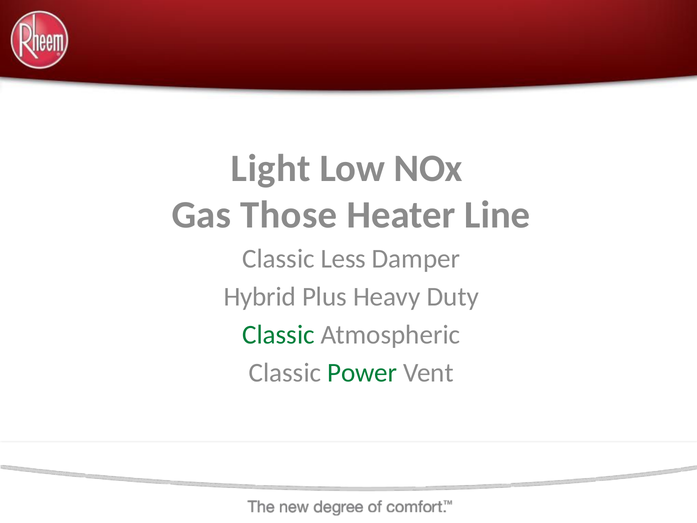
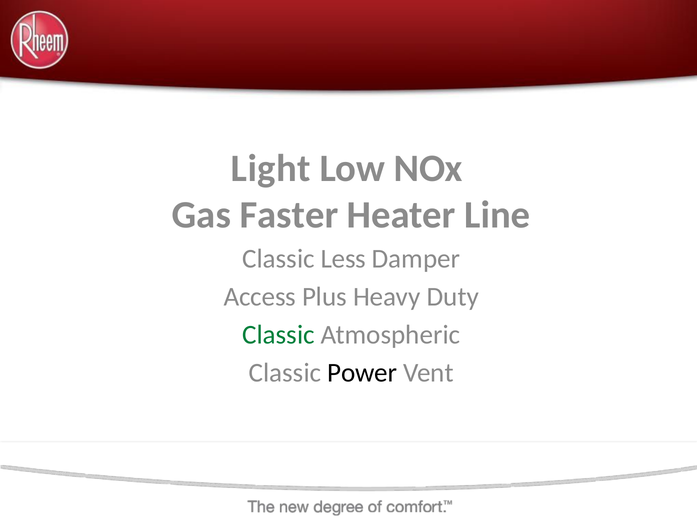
Those: Those -> Faster (289, 215)
Hybrid: Hybrid -> Access (260, 297)
Power colour: green -> black (362, 373)
